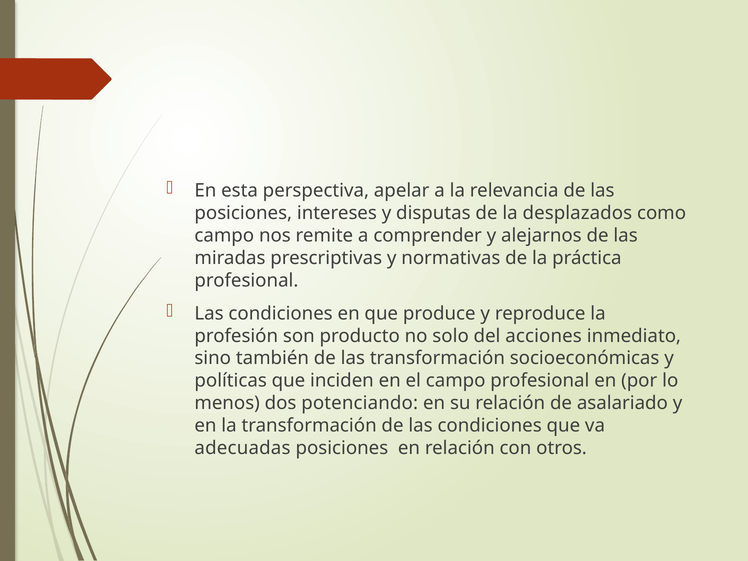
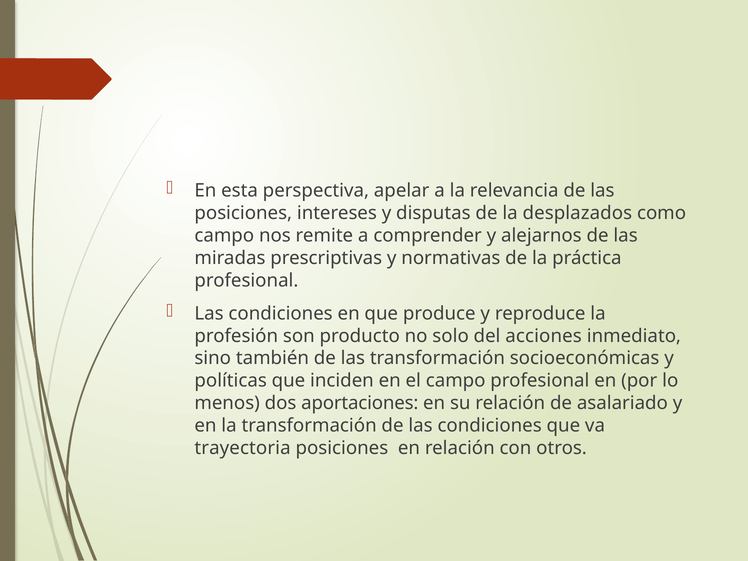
potenciando: potenciando -> aportaciones (360, 403)
adecuadas: adecuadas -> trayectoria (243, 448)
